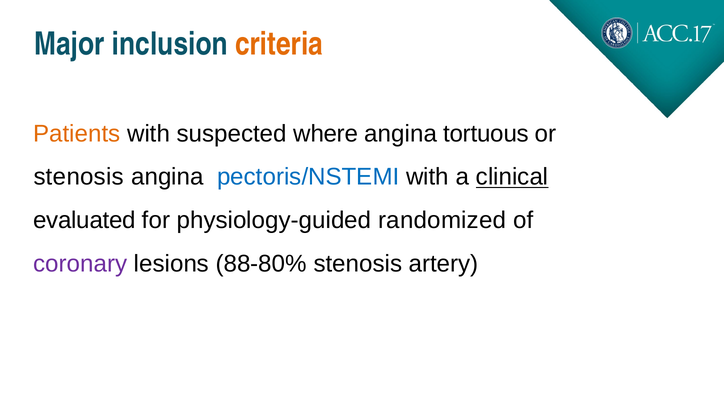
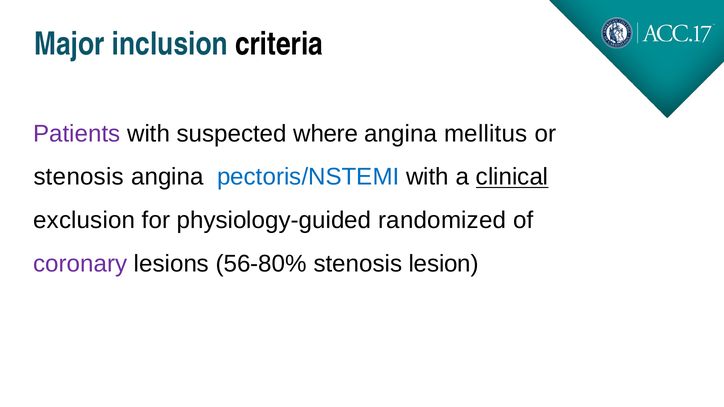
criteria colour: orange -> black (279, 44)
Patients colour: orange -> purple (77, 134)
tortuous: tortuous -> mellitus (486, 134)
evaluated: evaluated -> exclusion (84, 221)
88-80%: 88-80% -> 56-80% (261, 264)
artery: artery -> lesion (444, 264)
